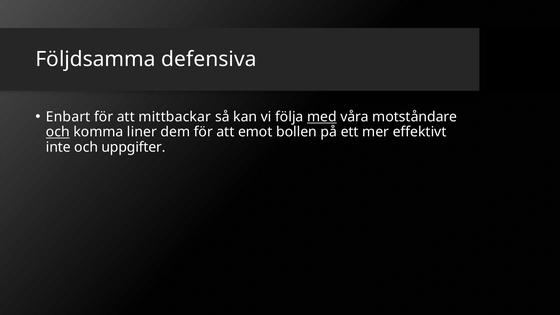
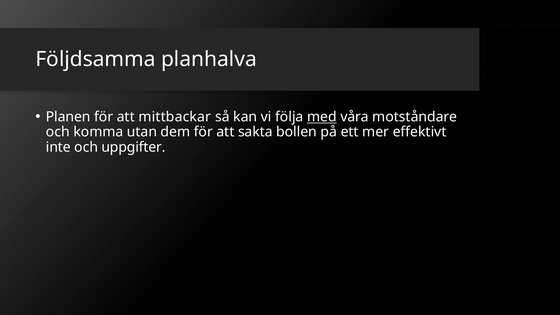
defensiva: defensiva -> planhalva (209, 59)
Enbart: Enbart -> Planen (68, 117)
och underline: present -> none (58, 132)
liner: liner -> utan (142, 132)
emot: emot -> sakta (255, 132)
